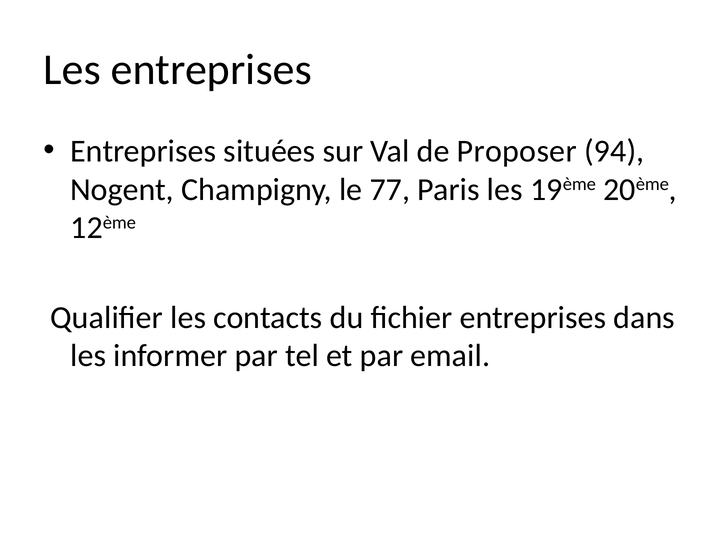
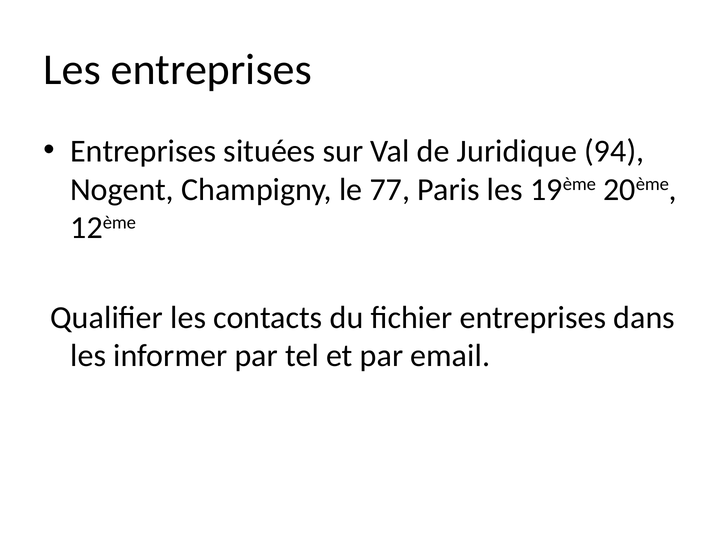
Proposer: Proposer -> Juridique (517, 151)
